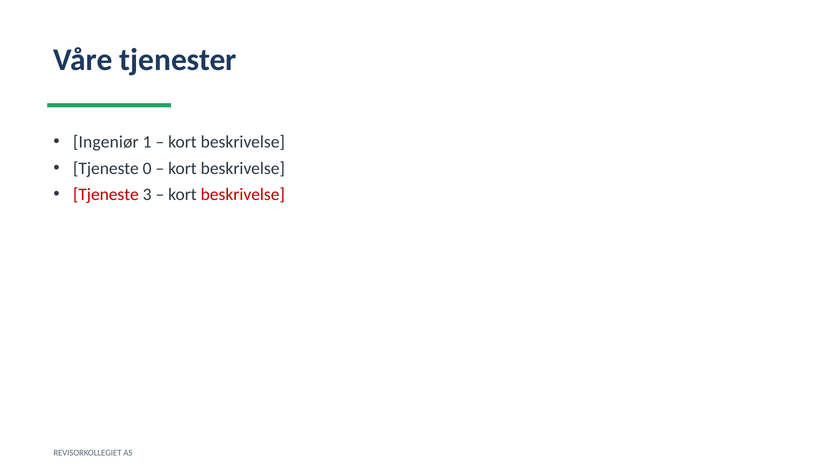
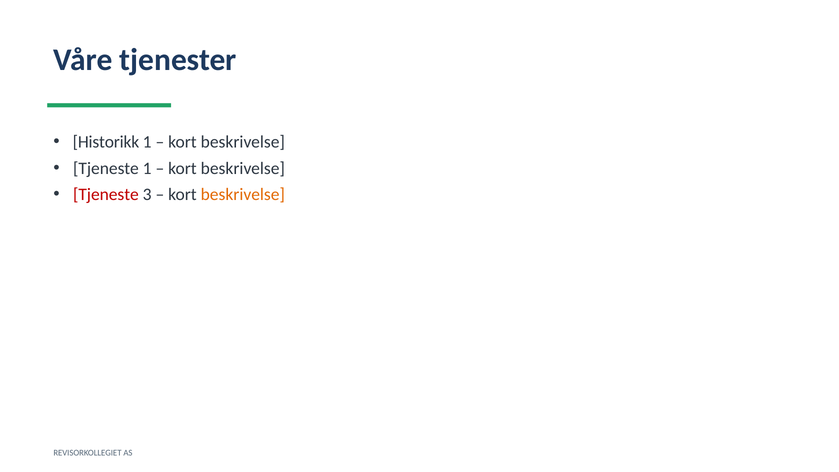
Ingeniør: Ingeniør -> Historikk (106, 142)
Tjeneste 0: 0 -> 1 (147, 168)
beskrivelse colour: red -> orange (243, 195)
